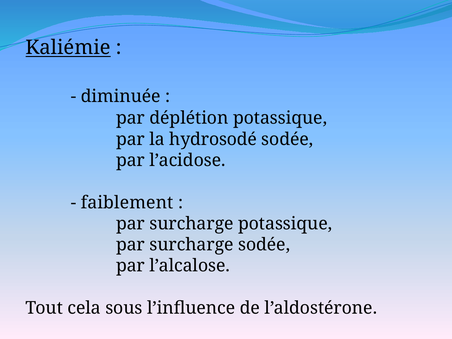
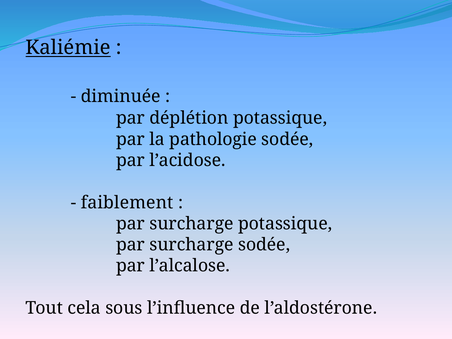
hydrosodé: hydrosodé -> pathologie (213, 139)
